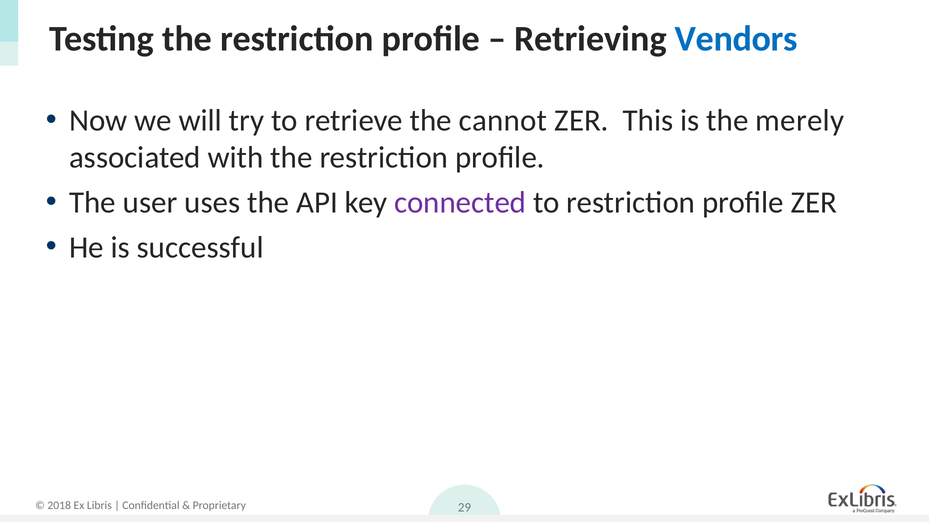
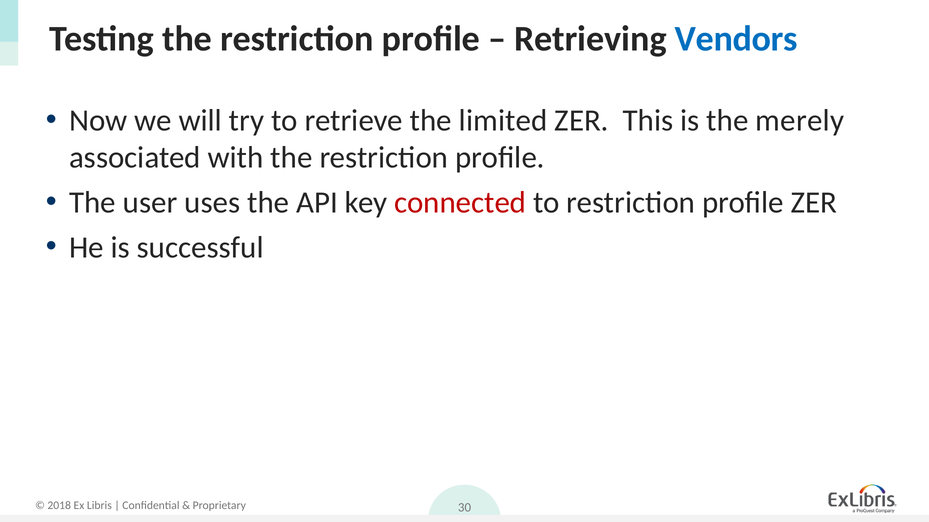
cannot: cannot -> limited (503, 121)
connected colour: purple -> red (460, 203)
29: 29 -> 30 (465, 508)
